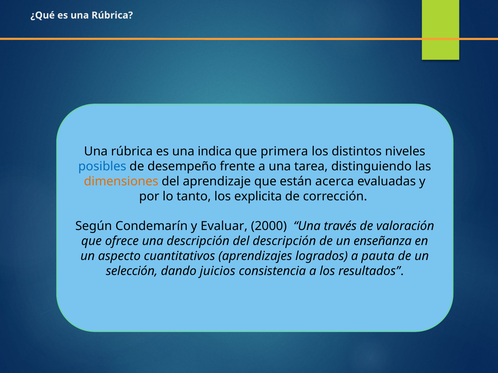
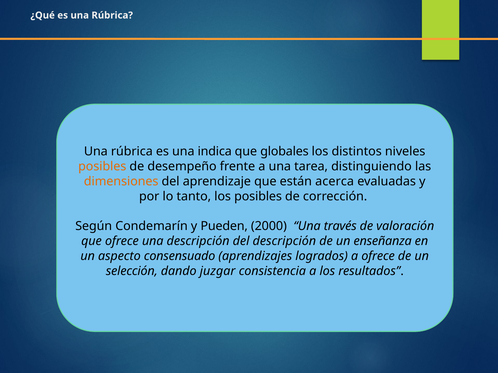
primera: primera -> globales (284, 152)
posibles colour: blue -> orange (102, 167)
los explicita: explicita -> posibles (258, 197)
Evaluar: Evaluar -> Pueden (224, 226)
cuantitativos: cuantitativos -> consensuado (180, 256)
a pauta: pauta -> ofrece (378, 256)
juicios: juicios -> juzgar (218, 271)
